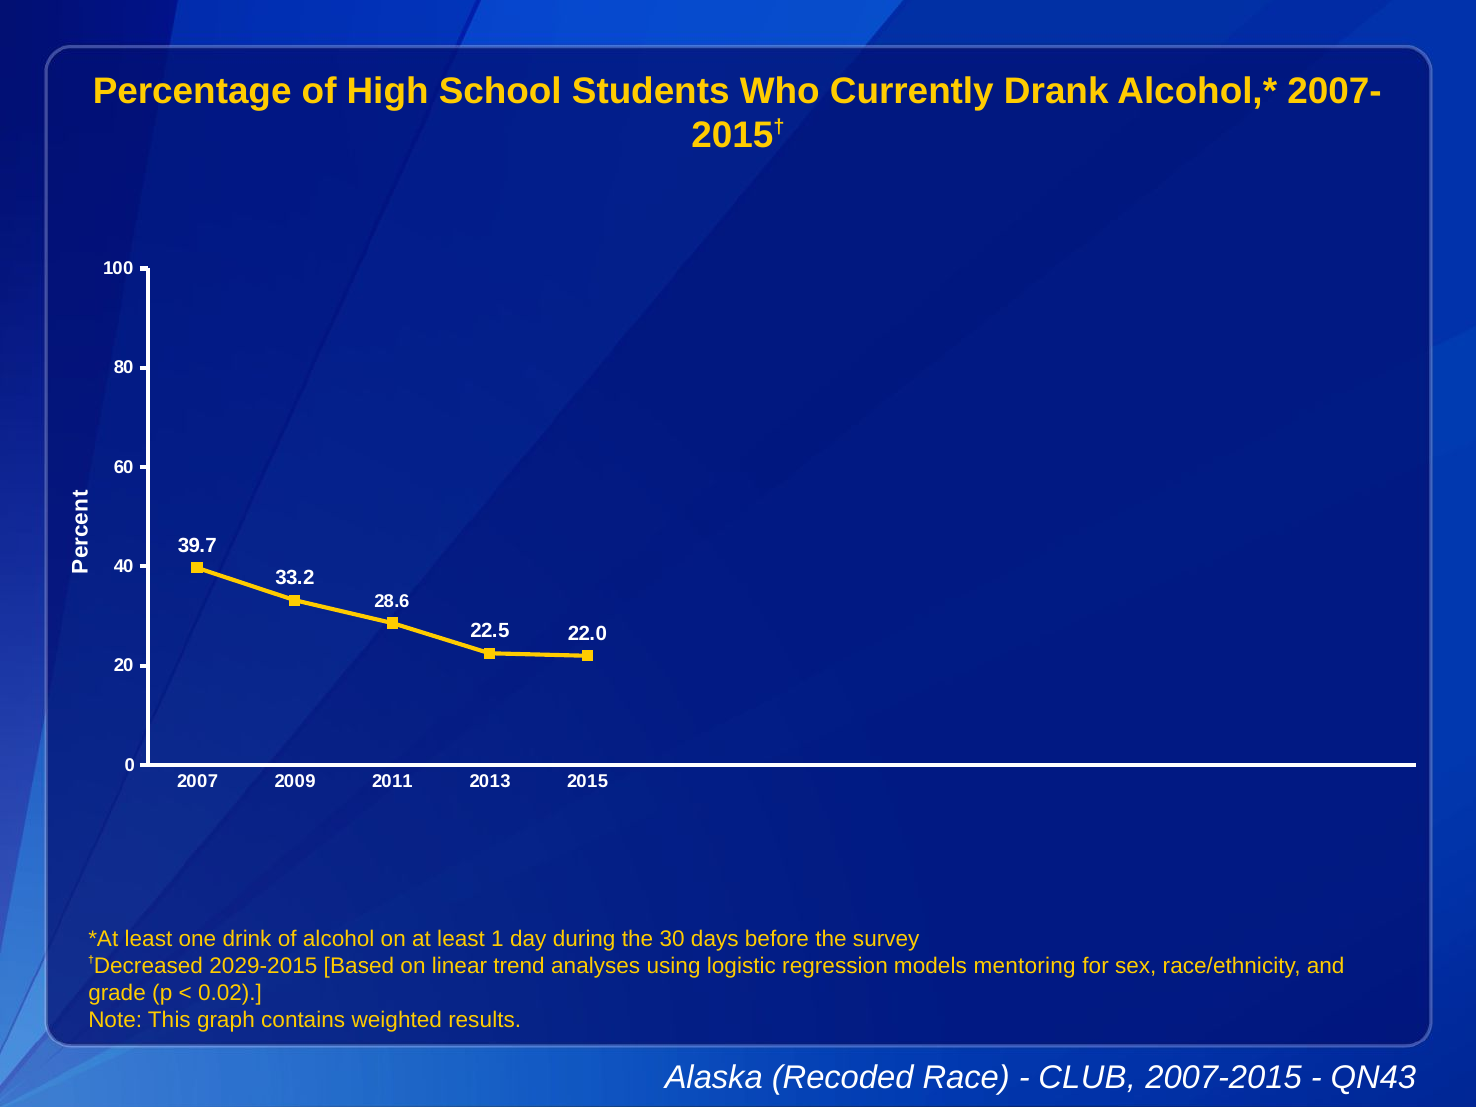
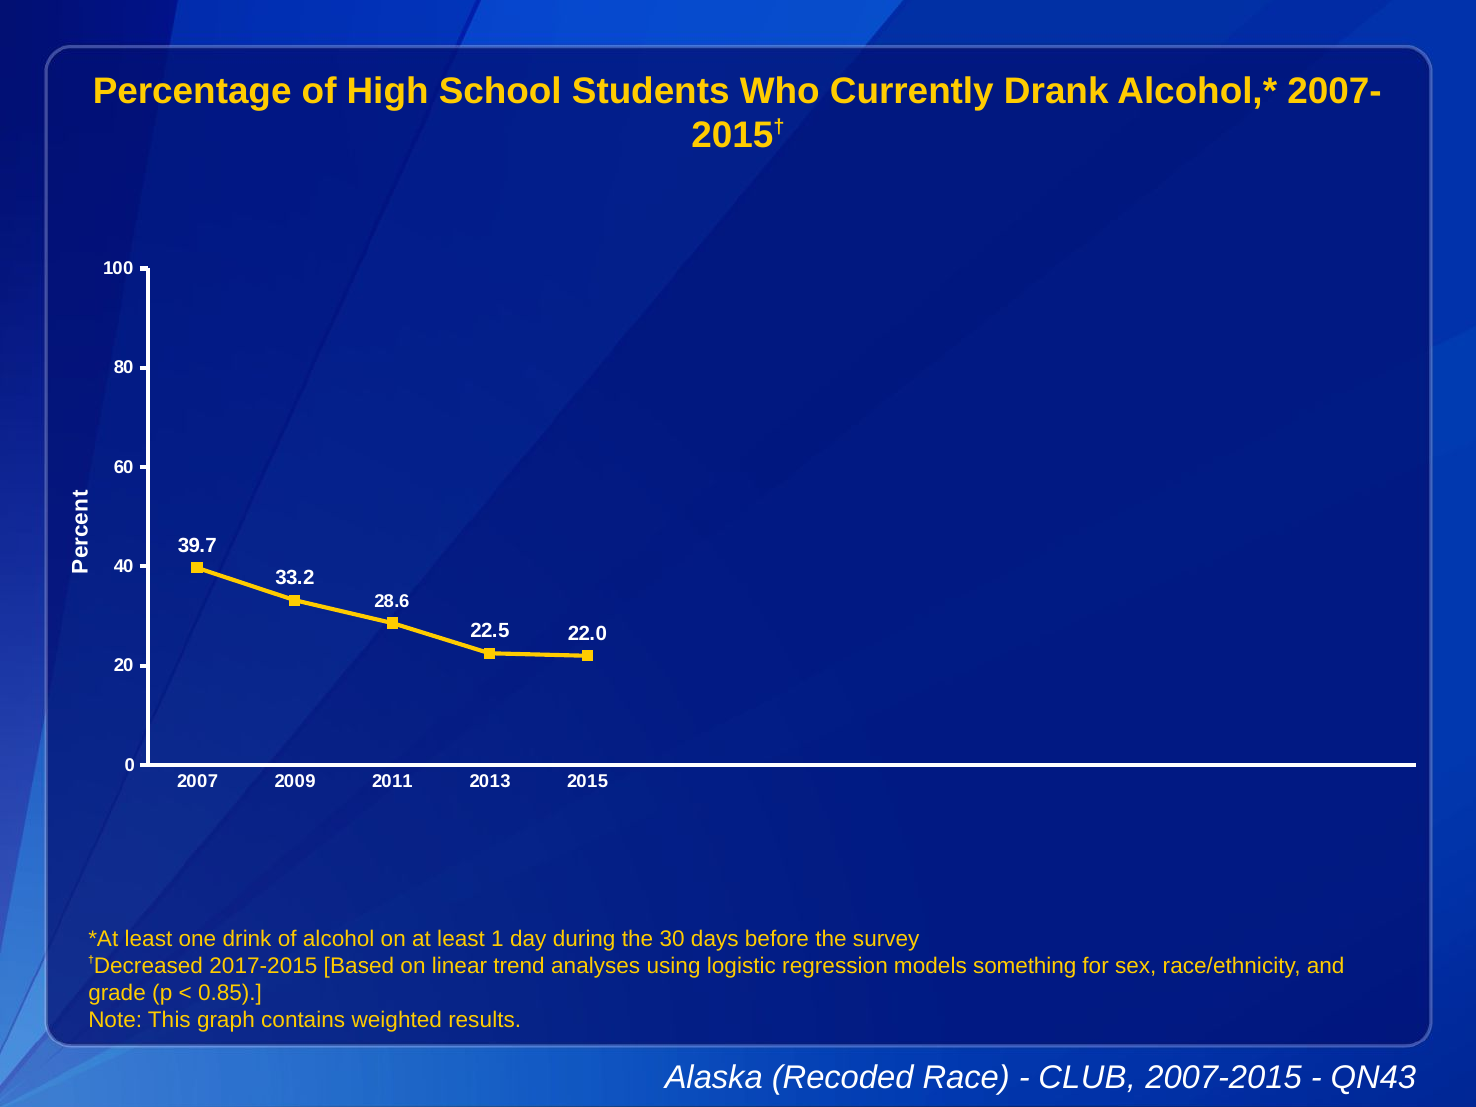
2029-2015: 2029-2015 -> 2017-2015 (263, 966)
mentoring: mentoring -> something (1025, 966)
0.02: 0.02 -> 0.85 (230, 993)
